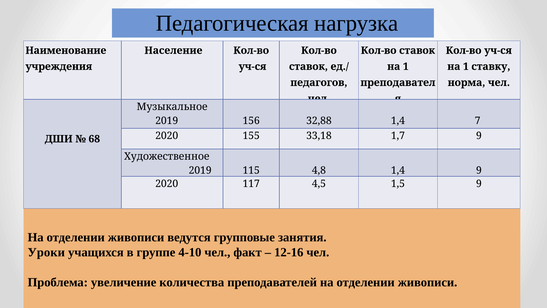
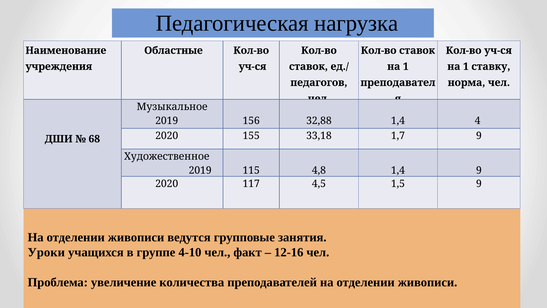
Население: Население -> Областные (174, 50)
7: 7 -> 4 (478, 121)
